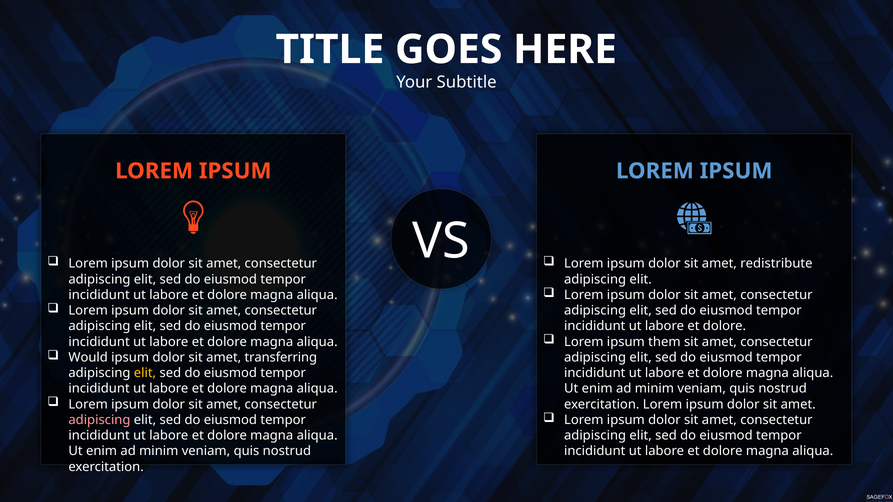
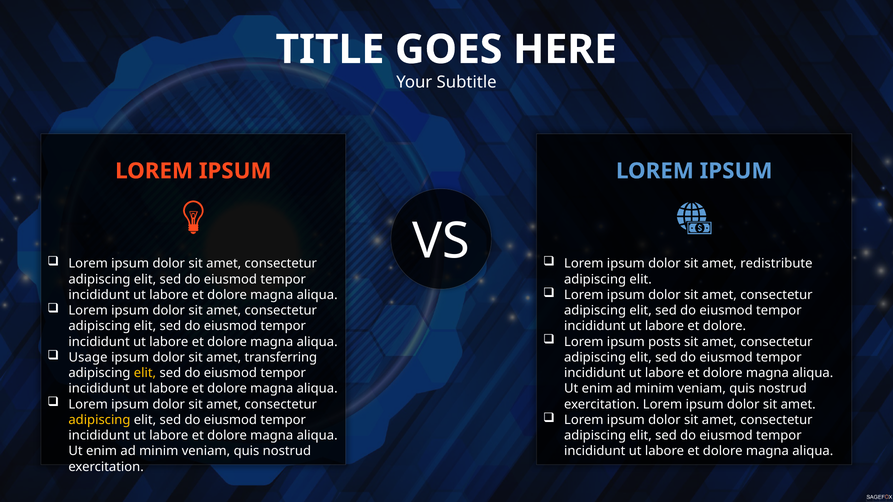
them: them -> posts (664, 342)
Would: Would -> Usage (88, 358)
adipiscing colour: pink -> yellow (99, 420)
